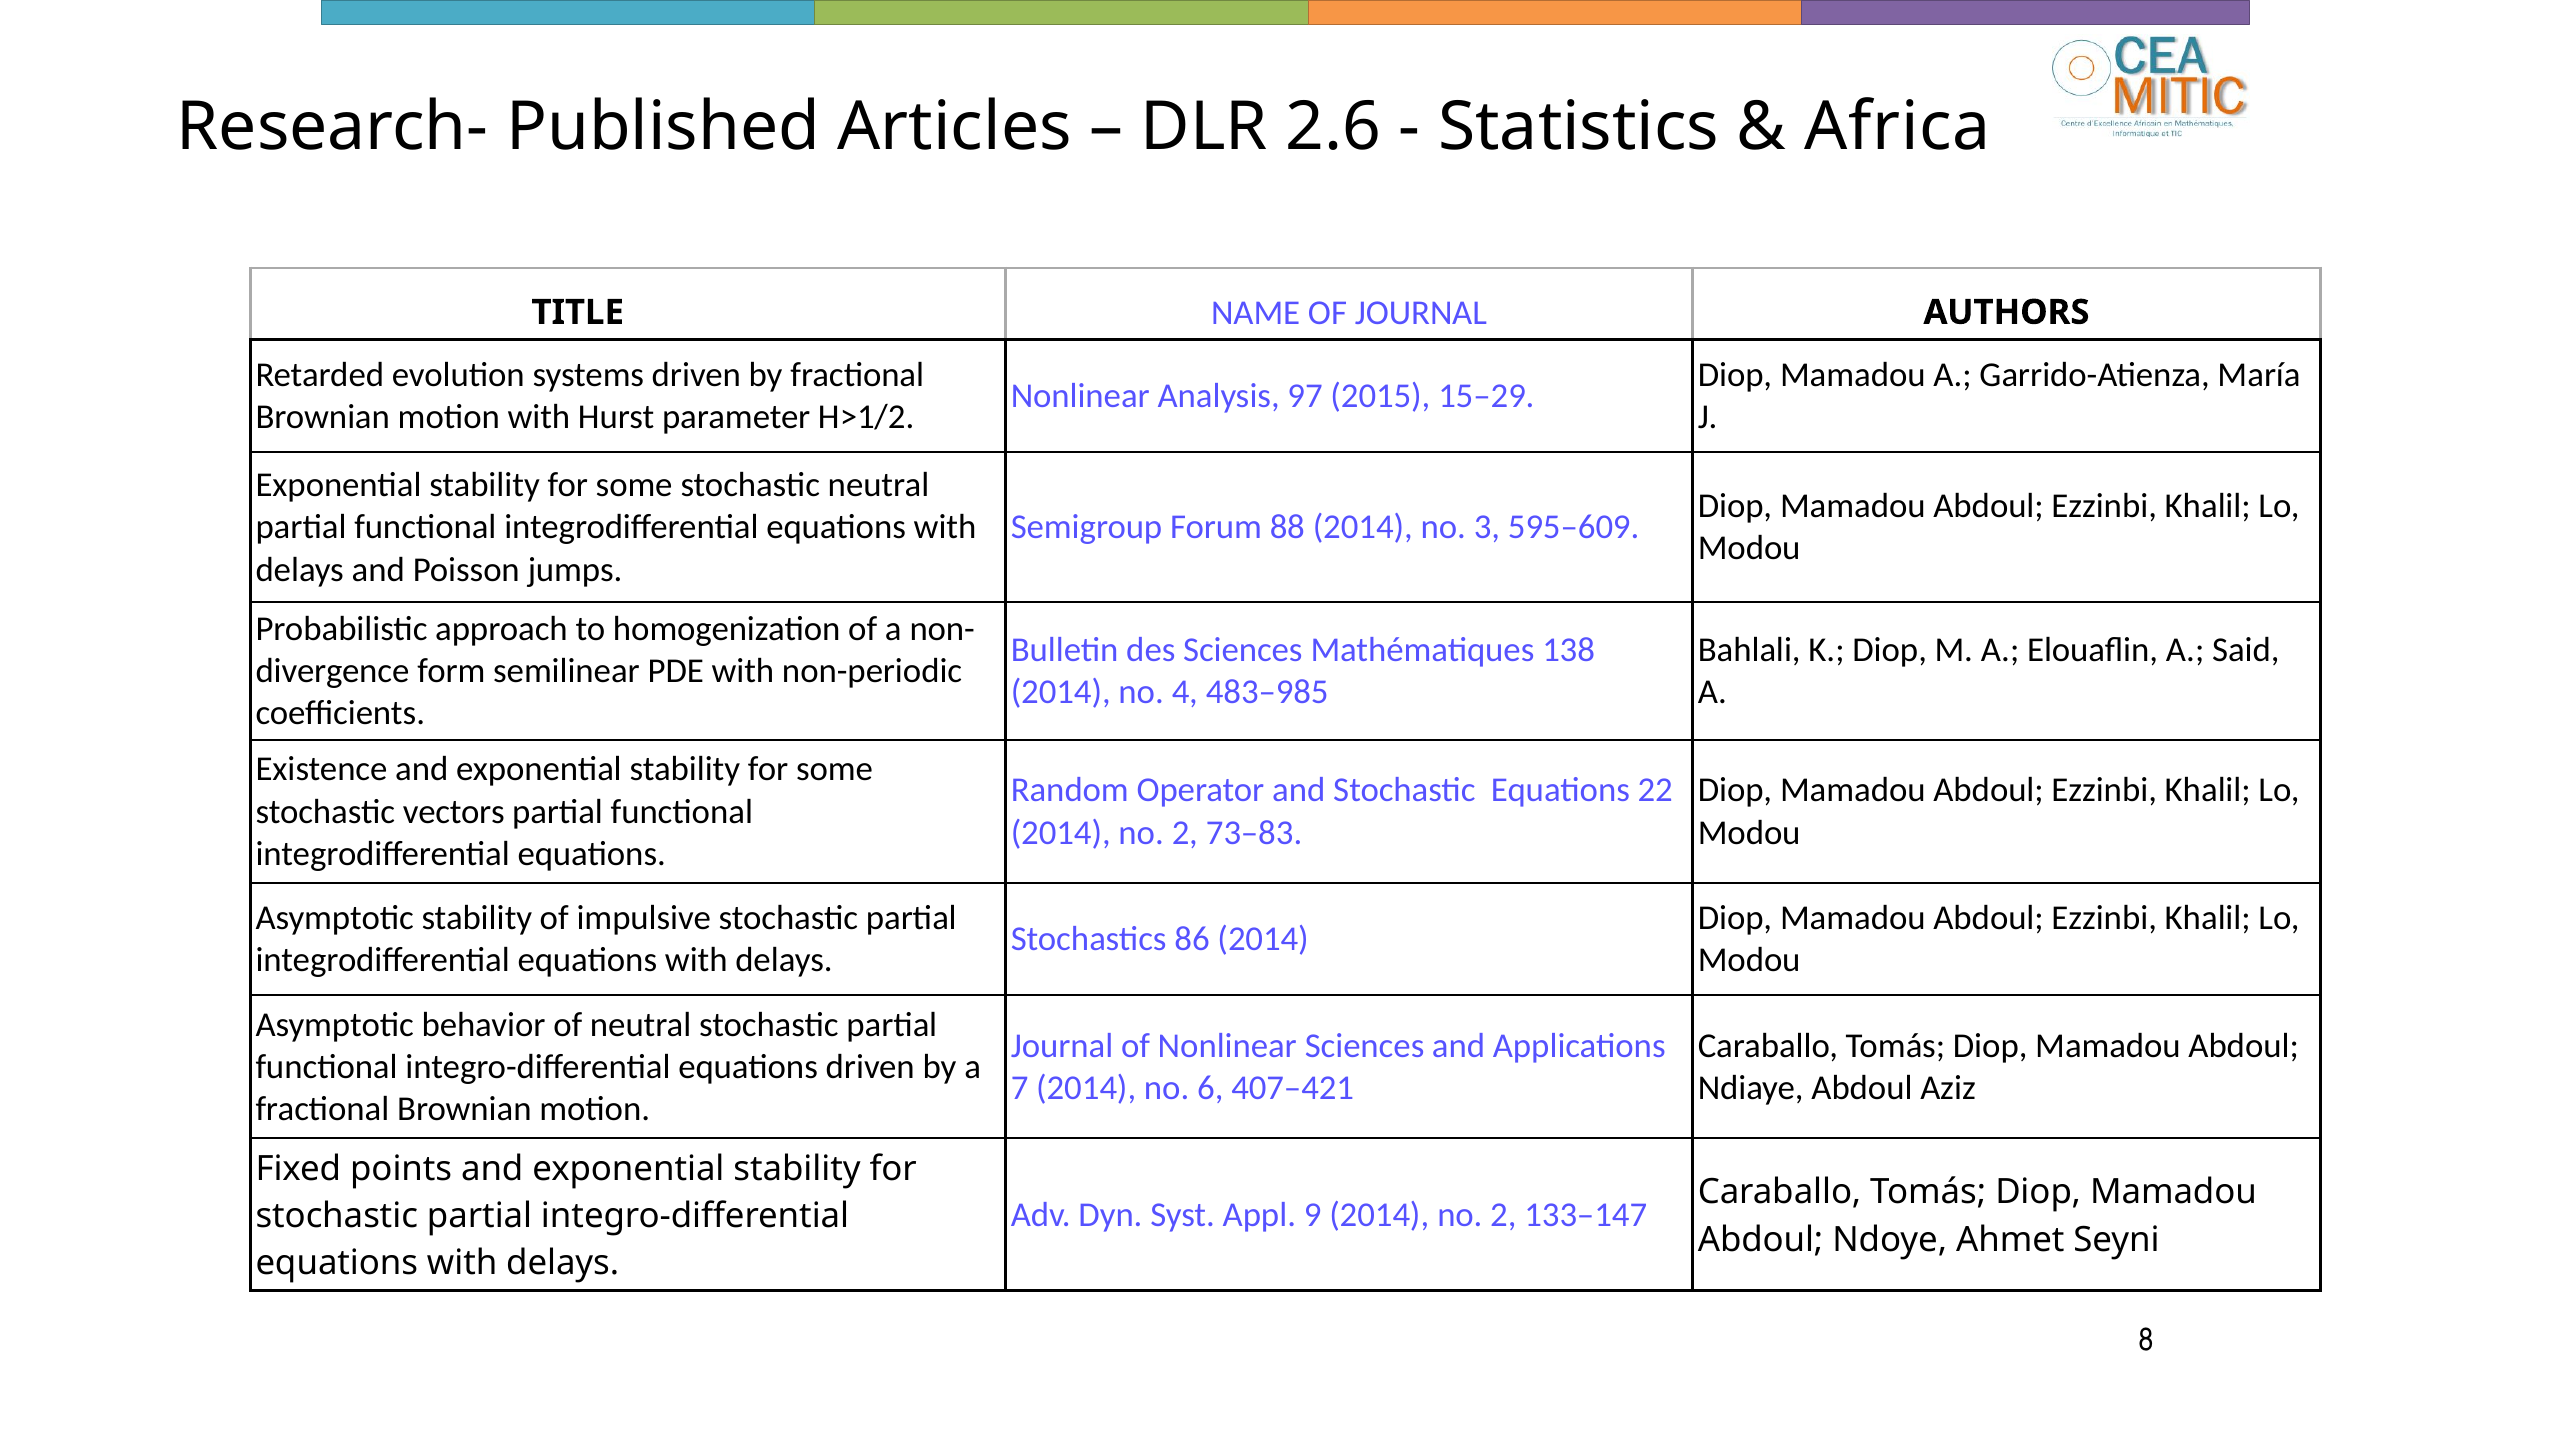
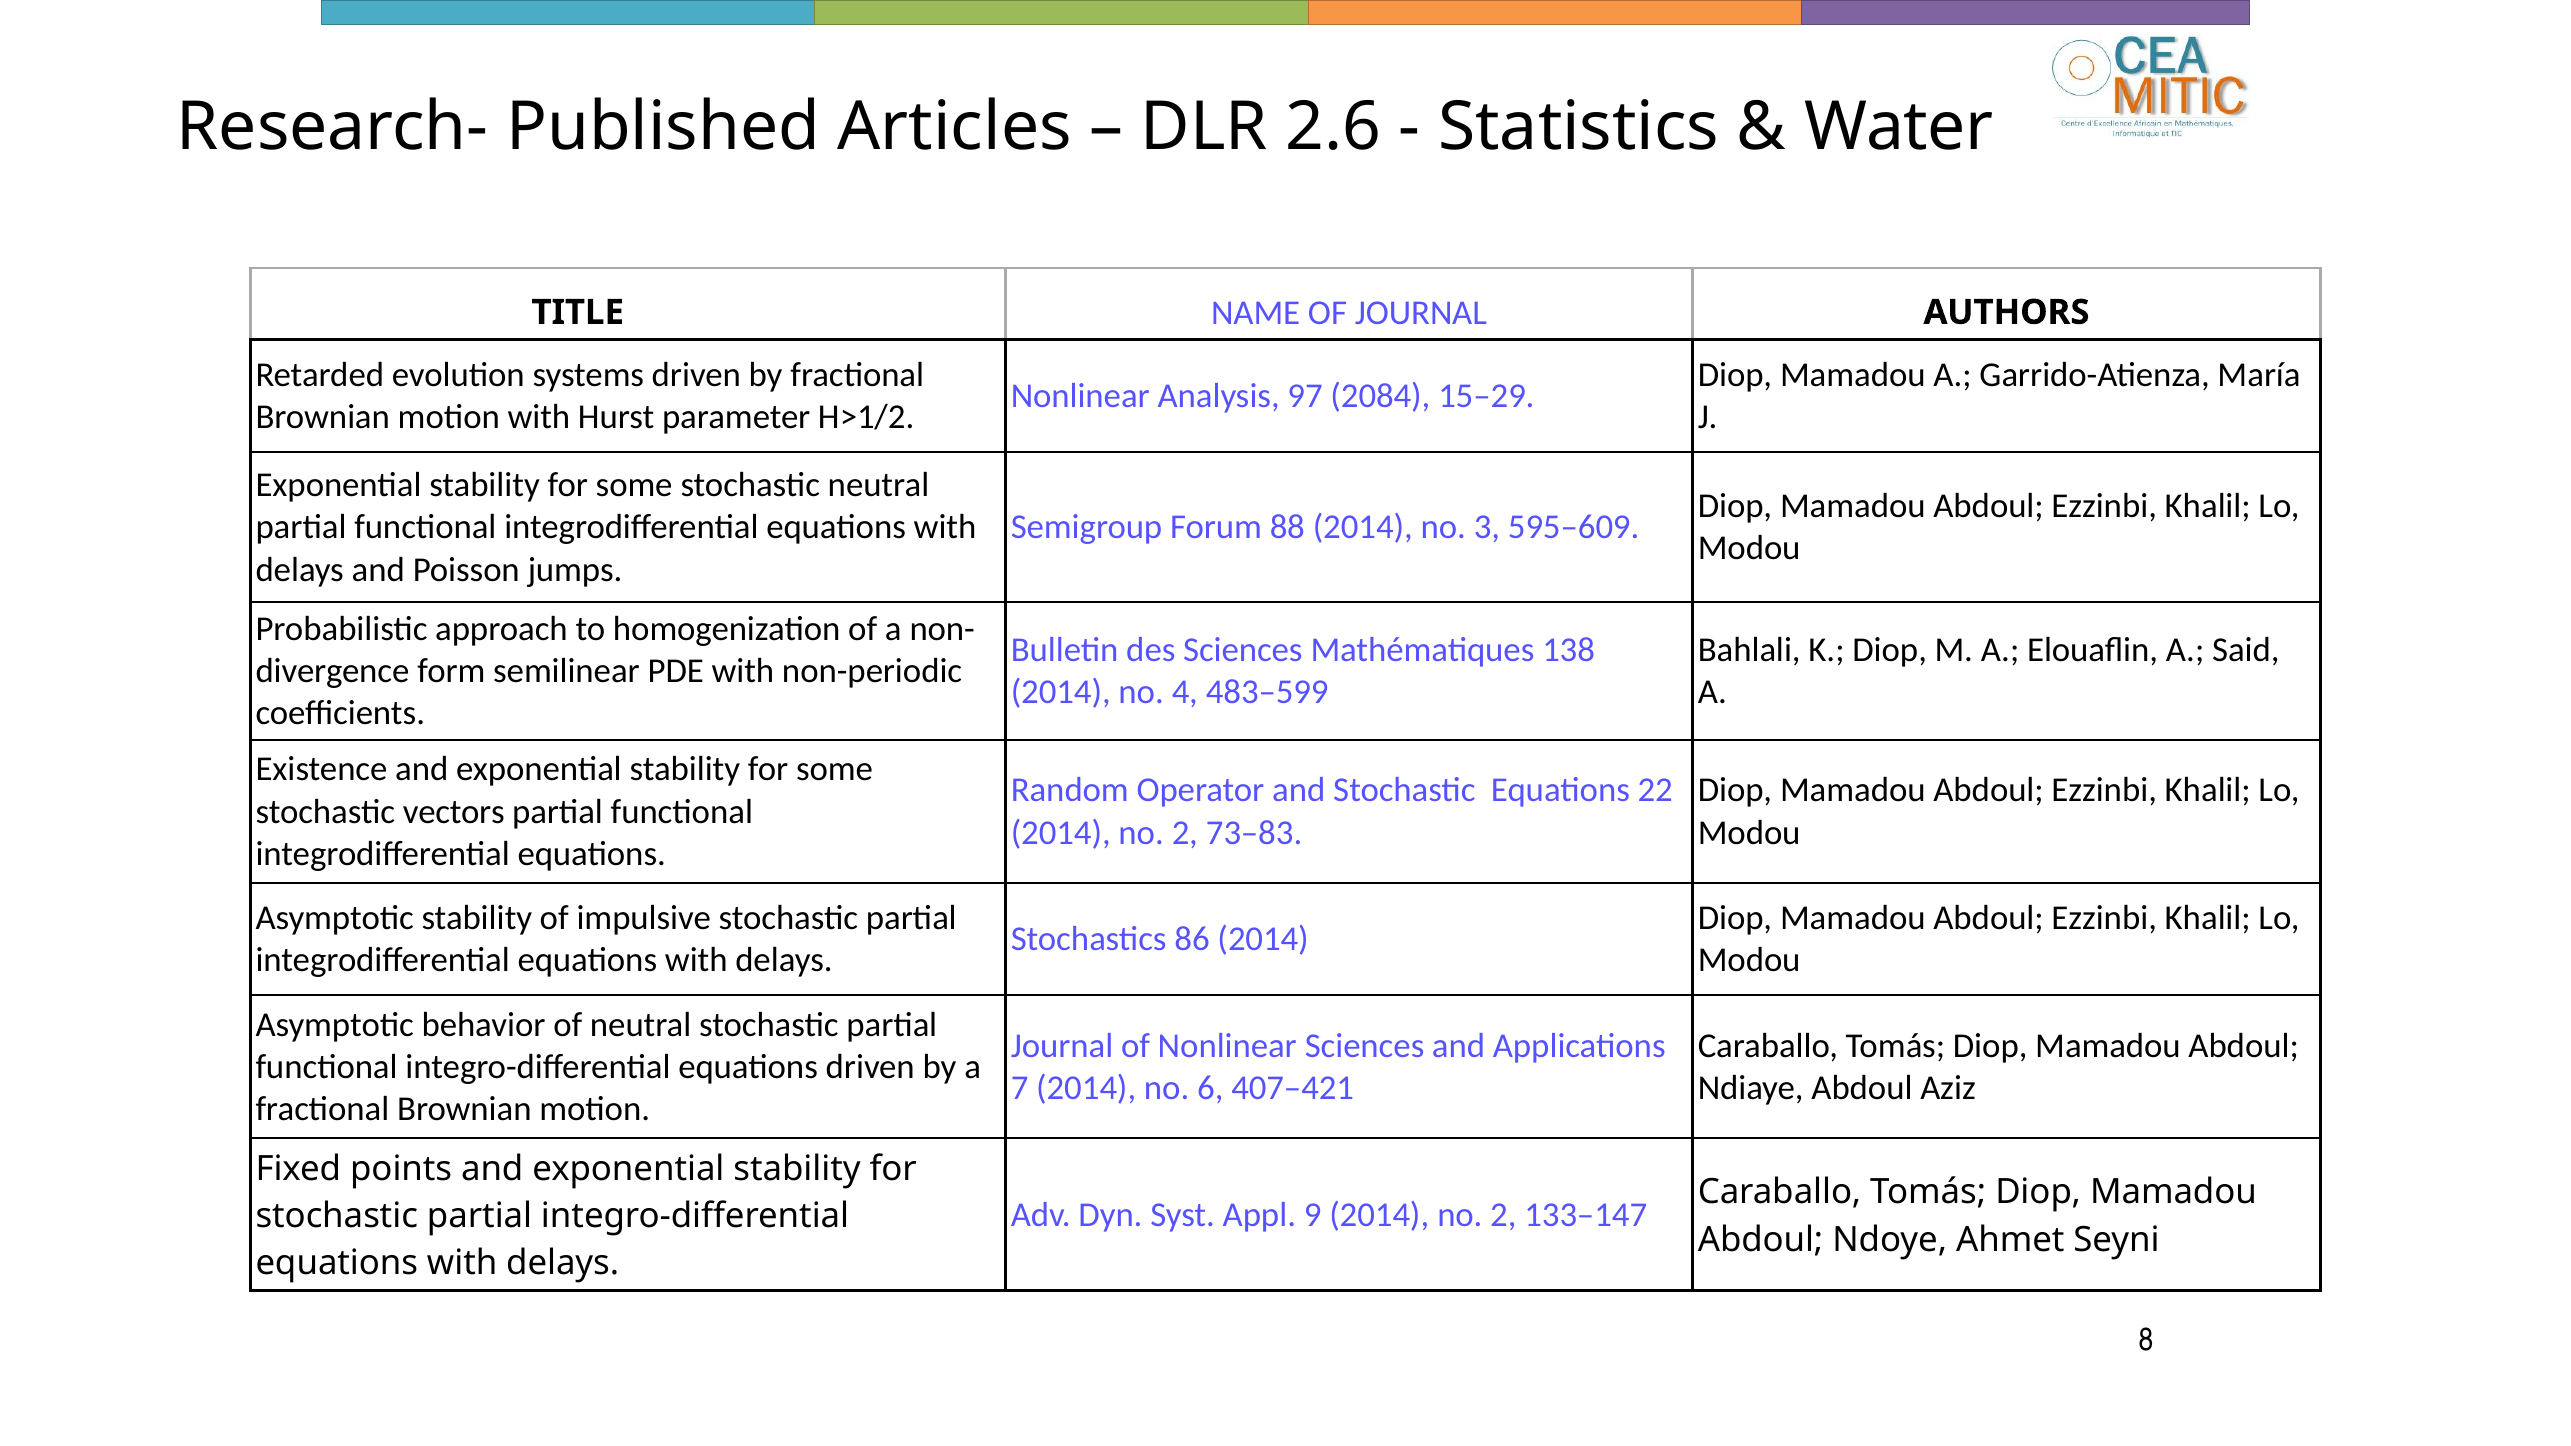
Africa: Africa -> Water (1899, 128)
2015: 2015 -> 2084 (1380, 396)
483–985: 483–985 -> 483–599 (1267, 692)
